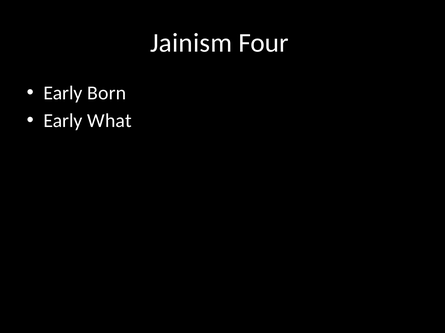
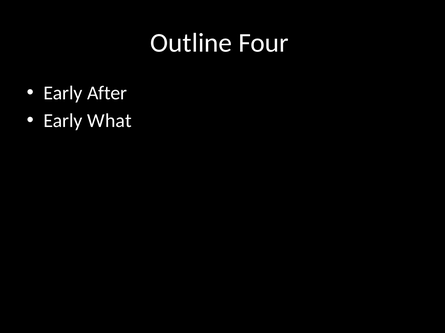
Jainism: Jainism -> Outline (191, 43)
Born: Born -> After (107, 93)
